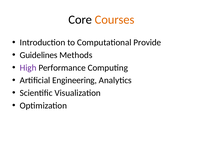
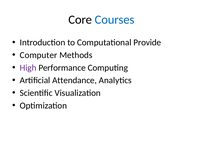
Courses colour: orange -> blue (115, 20)
Guidelines: Guidelines -> Computer (39, 55)
Engineering: Engineering -> Attendance (75, 80)
